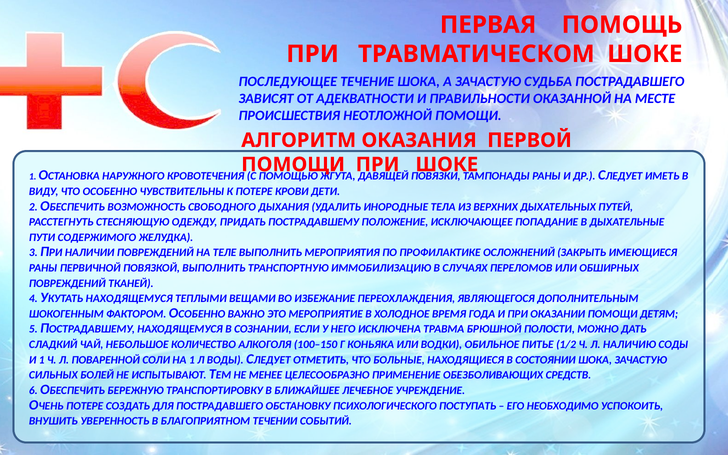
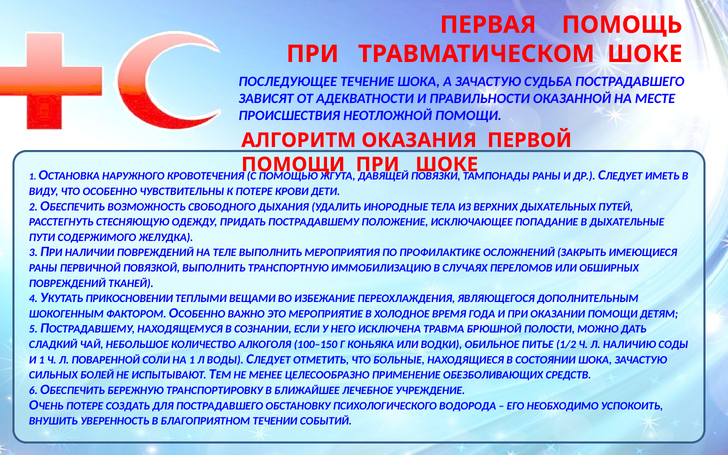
НАХОДЯЩЕМУСЯ: НАХОДЯЩЕМУСЯ -> ПРИКОСНОВЕНИИ (129, 299)
ПОСТУПАТЬ: ПОСТУПАТЬ -> ВОДОРОДА (468, 406)
